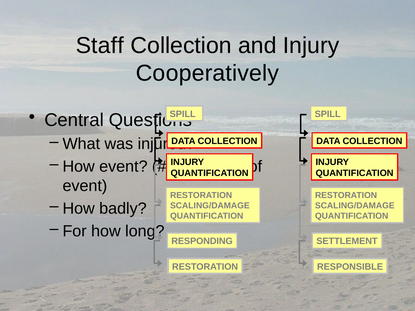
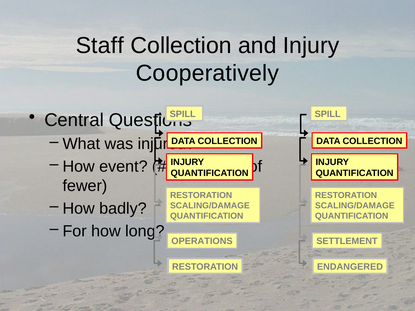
event: event -> fewer (85, 186)
RESPONDING: RESPONDING -> OPERATIONS (202, 241)
RESPONSIBLE: RESPONSIBLE -> ENDANGERED (350, 267)
